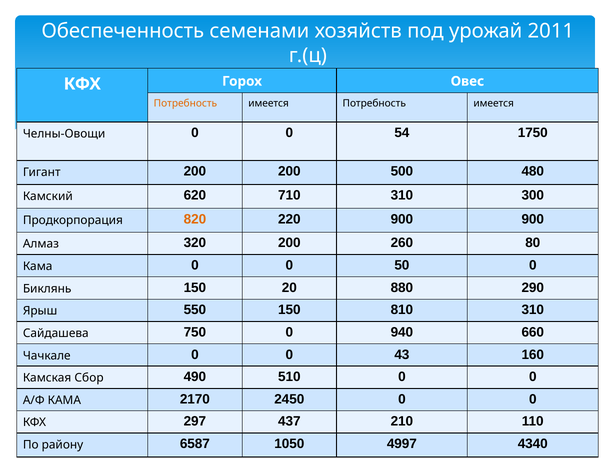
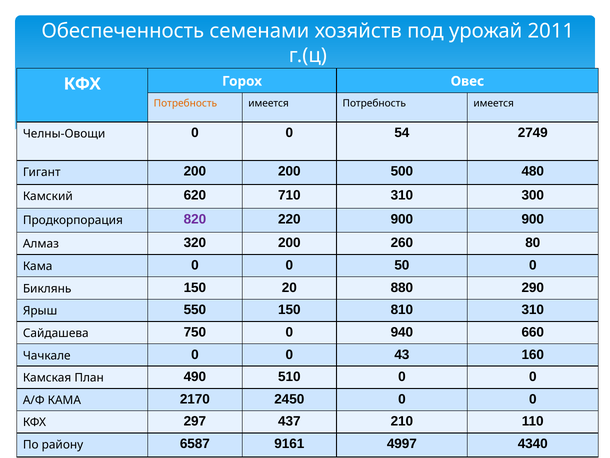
1750: 1750 -> 2749 (533, 133)
820 colour: orange -> purple (195, 219)
Сбор: Сбор -> План (89, 378)
1050: 1050 -> 9161 (289, 443)
